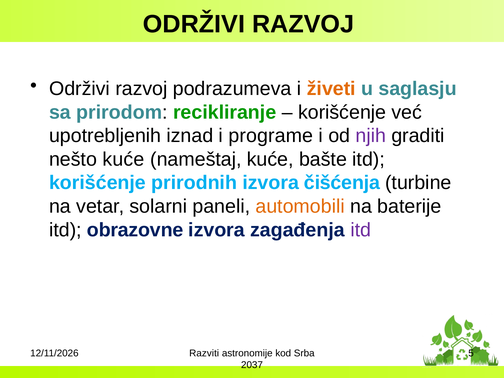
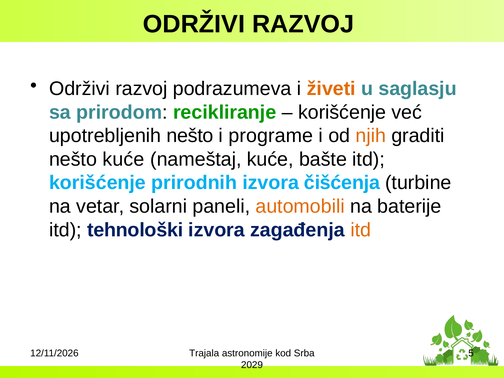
upotrebljenih iznad: iznad -> nešto (190, 136)
njih colour: purple -> orange (371, 136)
obrazovne: obrazovne -> tehnološki (135, 230)
itd colour: purple -> orange (361, 230)
Razviti: Razviti -> Trajala (204, 353)
2037: 2037 -> 2029 (252, 365)
